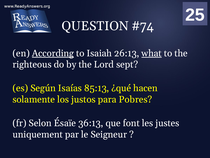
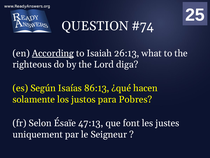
what underline: present -> none (152, 53)
sept: sept -> diga (127, 64)
85:13: 85:13 -> 86:13 (97, 88)
36:13: 36:13 -> 47:13 (91, 123)
